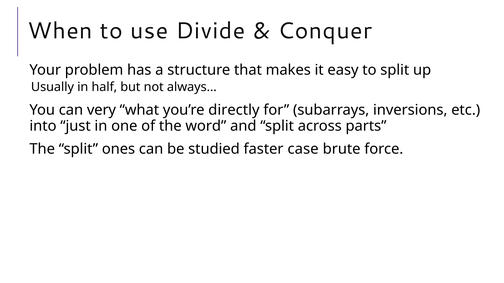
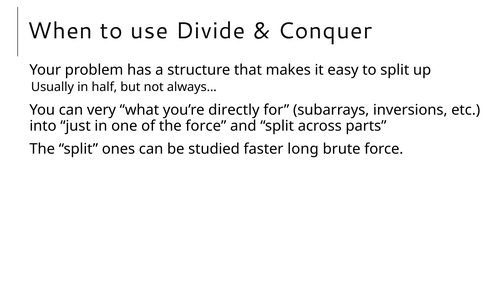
the word: word -> force (206, 126)
case: case -> long (303, 149)
